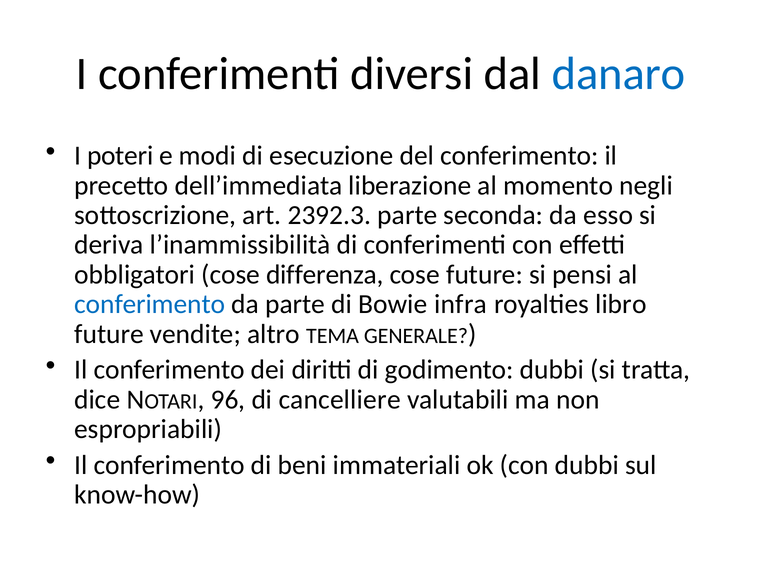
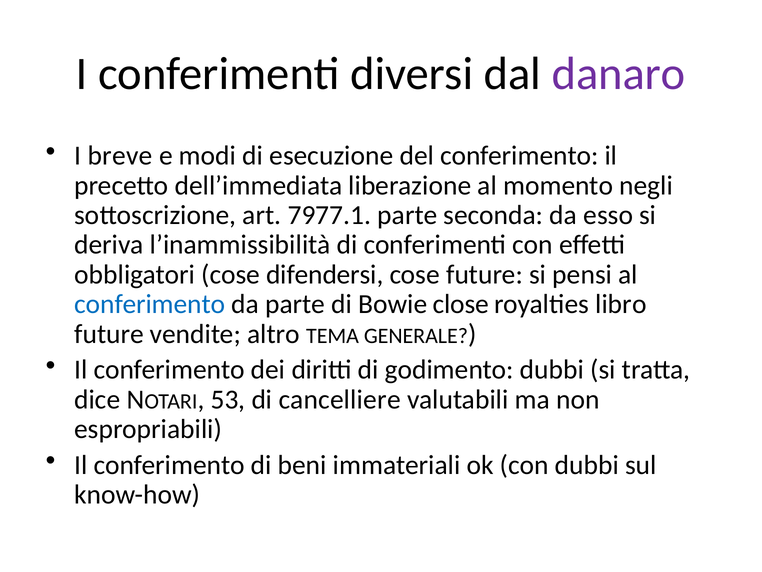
danaro colour: blue -> purple (619, 74)
poteri: poteri -> breve (120, 156)
2392.3: 2392.3 -> 7977.1 (329, 215)
differenza: differenza -> difendersi (325, 274)
infra: infra -> close (461, 304)
96: 96 -> 53 (228, 399)
